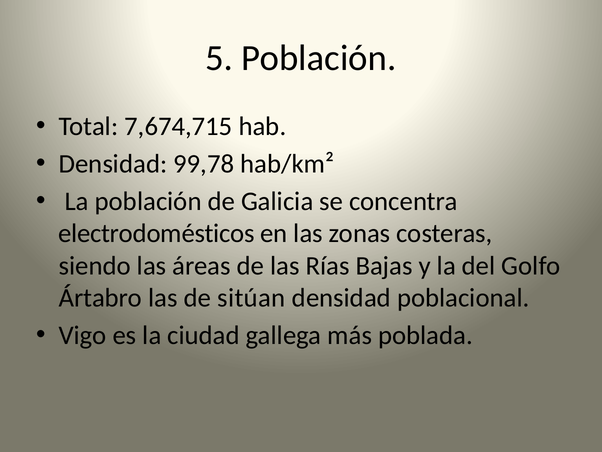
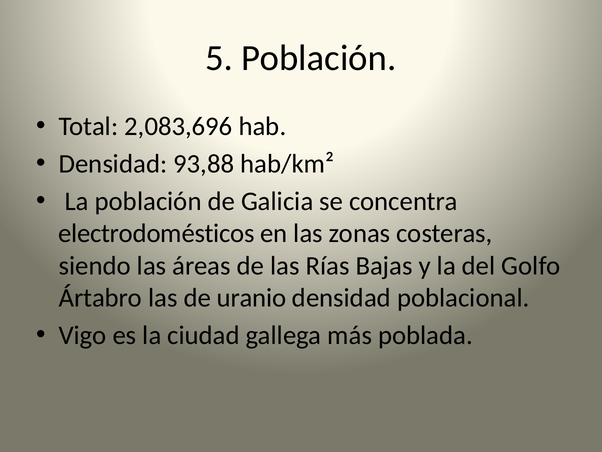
7,674,715: 7,674,715 -> 2,083,696 (178, 126)
99,78: 99,78 -> 93,88 (204, 164)
sitúan: sitúan -> uranio (252, 298)
